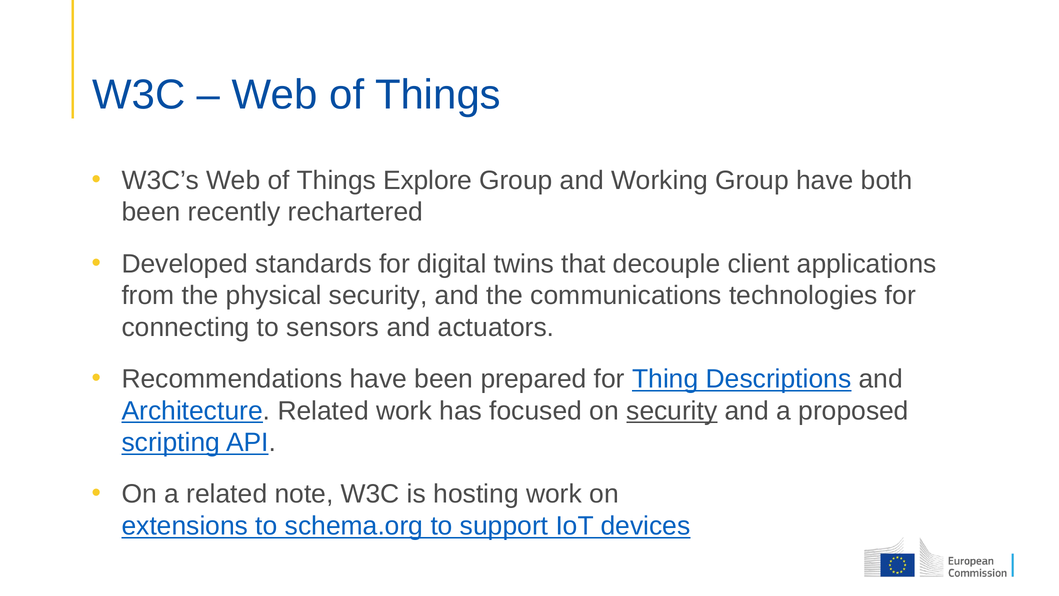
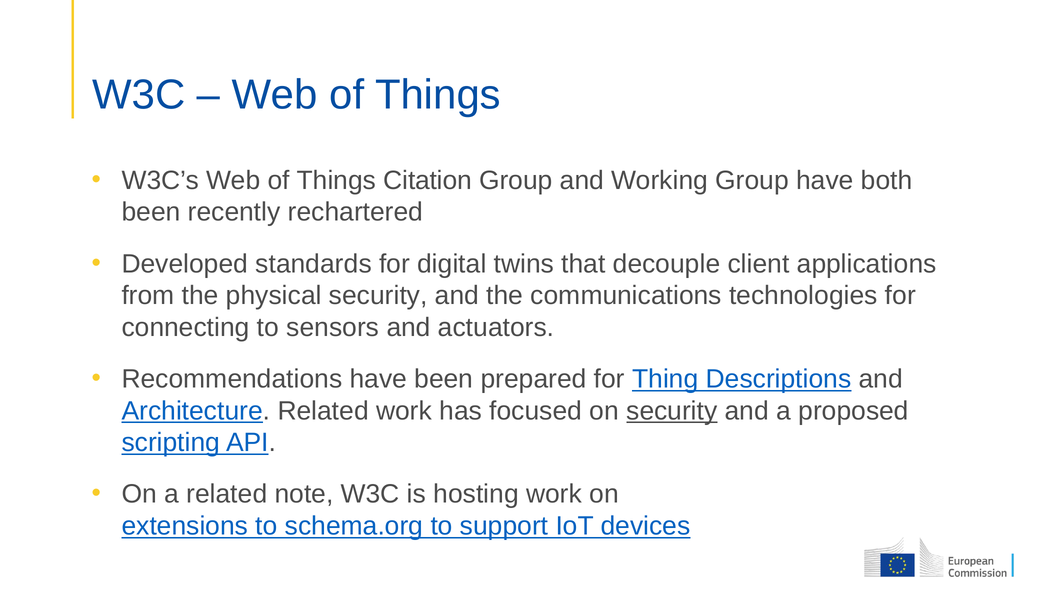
Explore: Explore -> Citation (428, 180)
